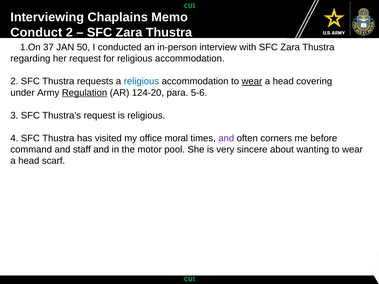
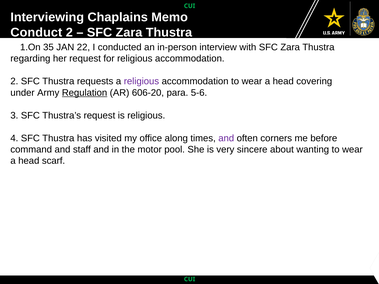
37: 37 -> 35 (48, 47)
50: 50 -> 22 (83, 47)
religious colour: blue -> purple (141, 81)
wear underline: present -> none (252, 81)
124-20: 124-20 -> 606-20 (148, 93)
moral: moral -> along (176, 138)
